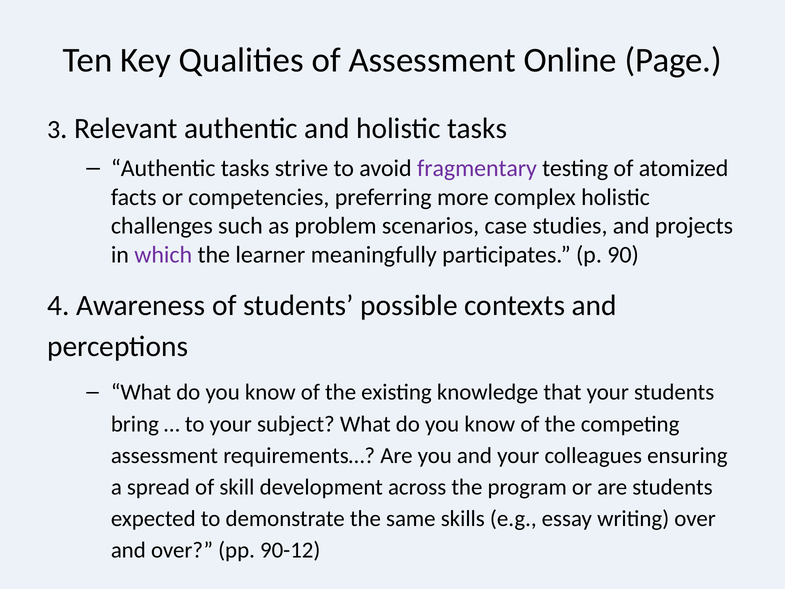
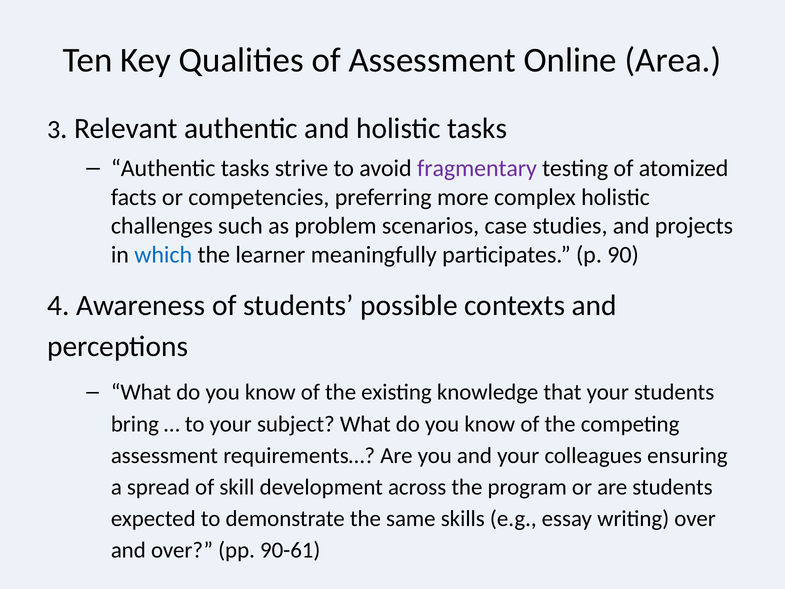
Page: Page -> Area (673, 60)
which colour: purple -> blue (163, 255)
90-12: 90-12 -> 90-61 (290, 550)
